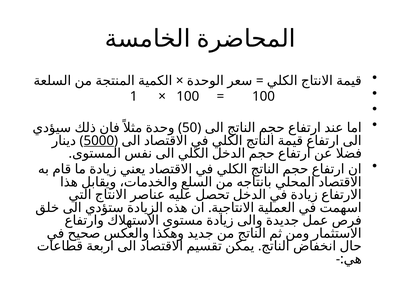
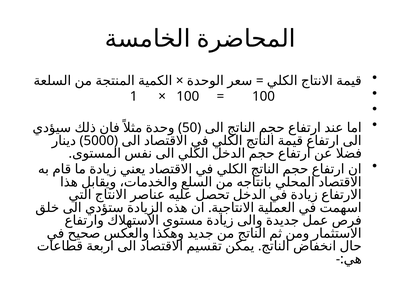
5000 underline: present -> none (99, 140)
